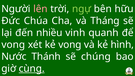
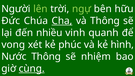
lên colour: pink -> light green (40, 9)
Cha underline: none -> present (62, 21)
và Tháng: Tháng -> Thông (105, 21)
kẻ vong: vong -> phúc (70, 45)
Nước Thánh: Thánh -> Thông (46, 57)
chúng: chúng -> nhiệm (96, 57)
